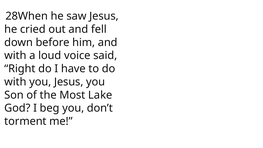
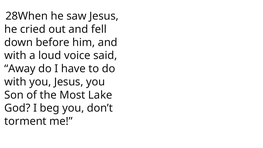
Right: Right -> Away (20, 69)
